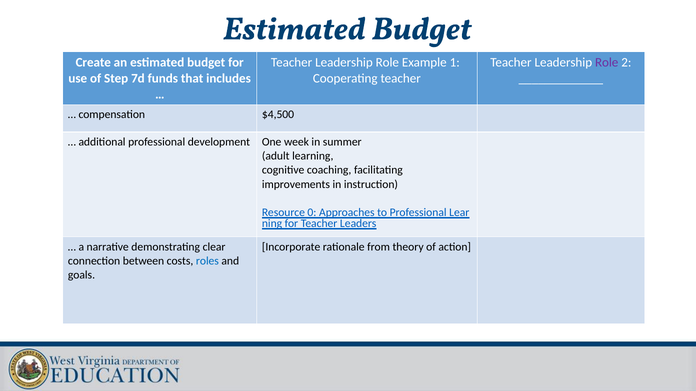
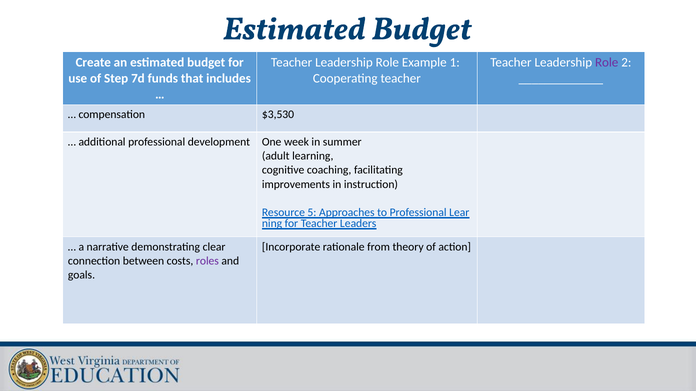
$4,500: $4,500 -> $3,530 (278, 115)
0: 0 -> 5 (312, 213)
roles colour: blue -> purple (207, 261)
